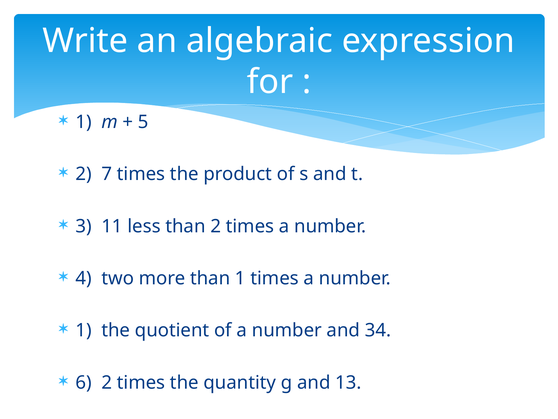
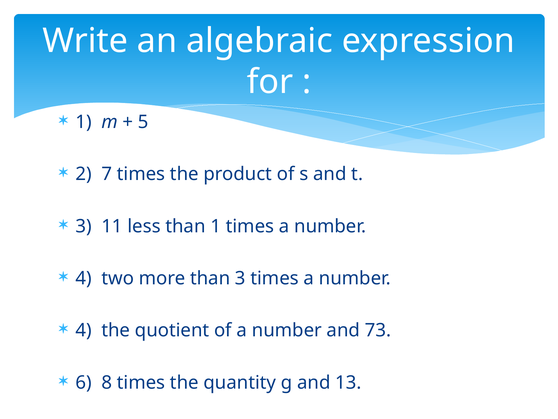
than 2: 2 -> 1 (216, 226)
than 1: 1 -> 3 (240, 278)
1: 1 -> 4 (84, 330)
34: 34 -> 73 (378, 330)
6 2: 2 -> 8 (107, 382)
